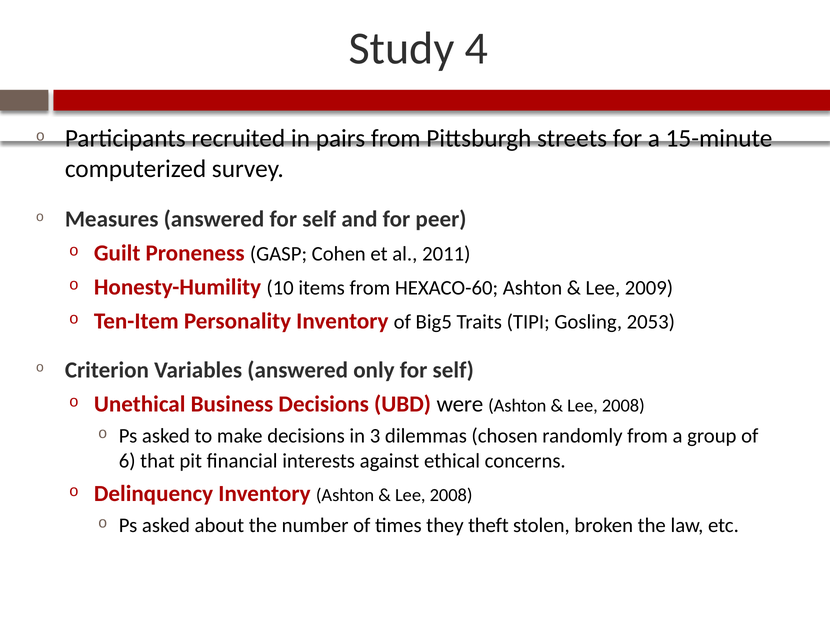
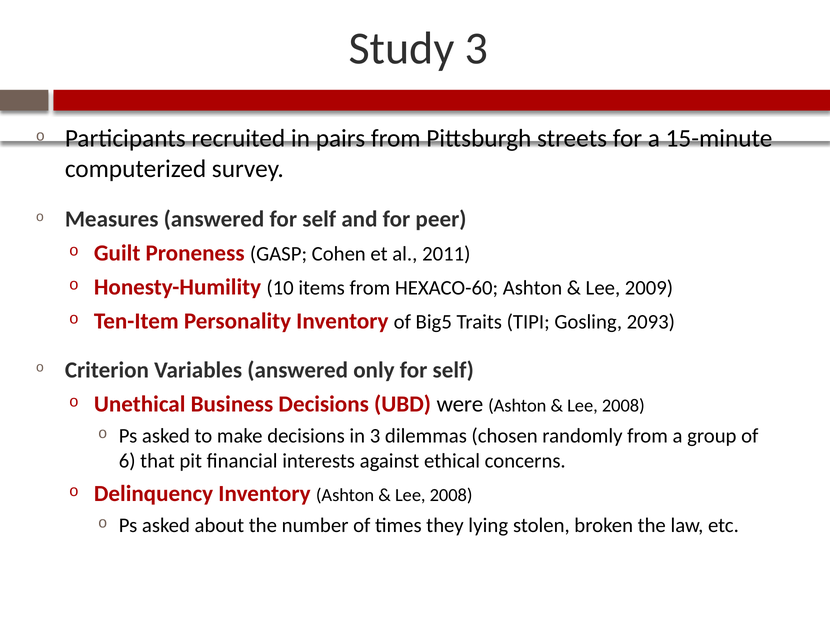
Study 4: 4 -> 3 (476, 49)
2053: 2053 -> 2093 (651, 322)
theft: theft -> lying (488, 526)
